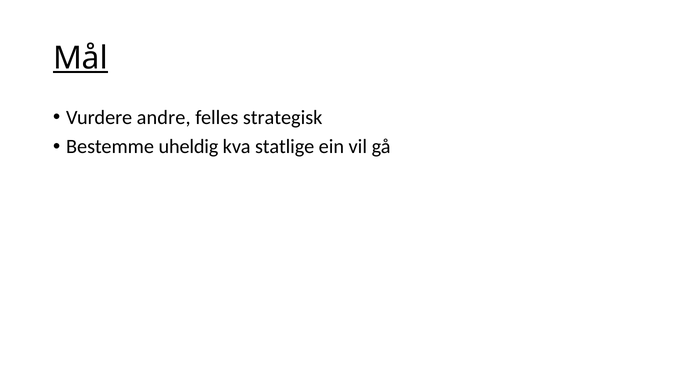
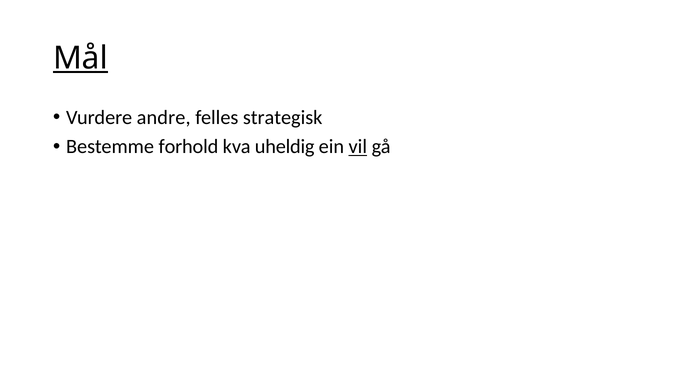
uheldig: uheldig -> forhold (188, 147)
statlige: statlige -> uheldig (285, 147)
vil underline: none -> present (358, 147)
